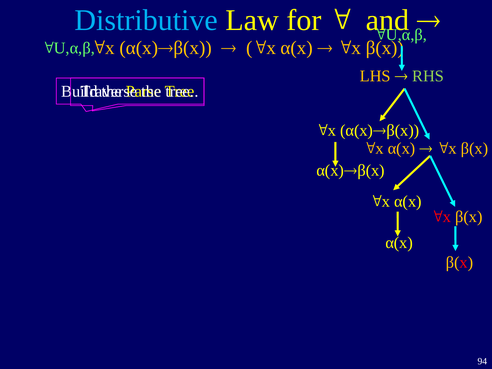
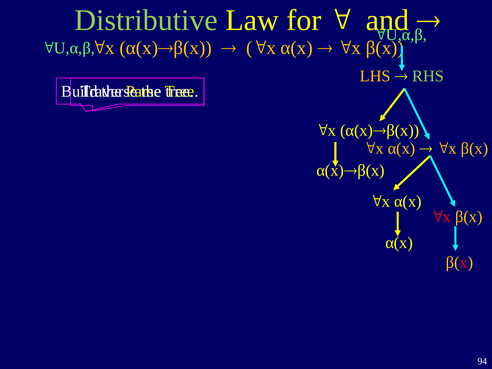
Distributive colour: light blue -> light green (146, 20)
